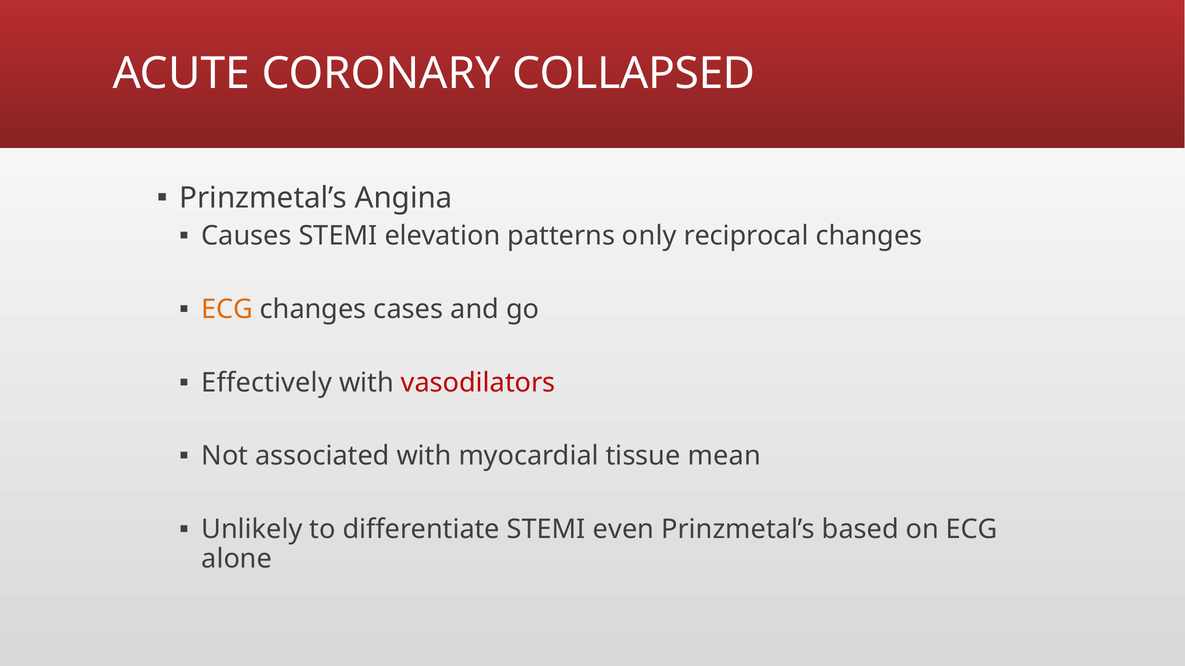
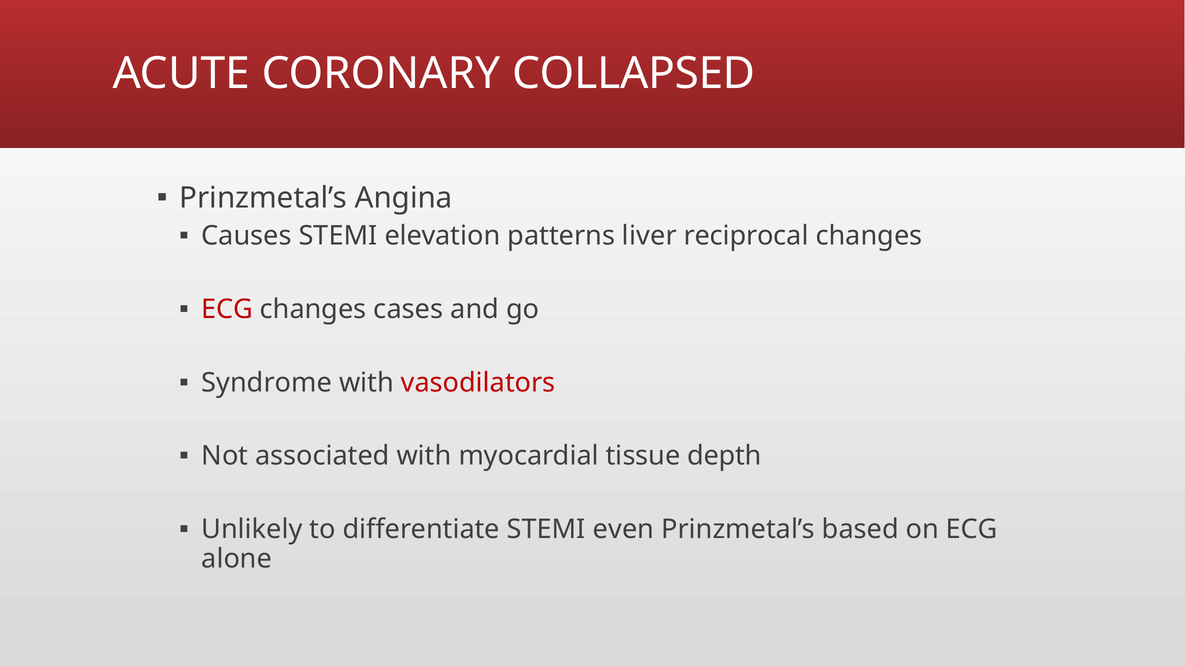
only: only -> liver (649, 236)
ECG colour: orange -> red (227, 310)
Effectively: Effectively -> Syndrome (267, 383)
mean: mean -> depth (724, 456)
